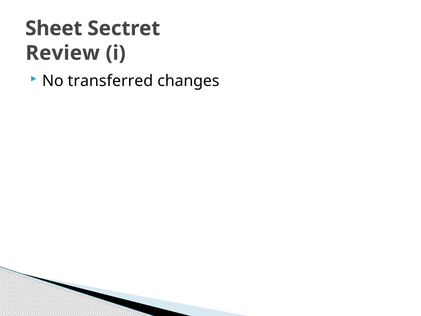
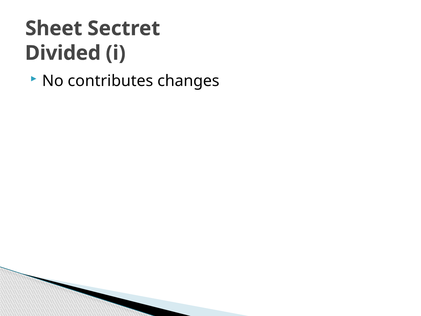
Review: Review -> Divided (63, 53)
transferred: transferred -> contributes (110, 81)
